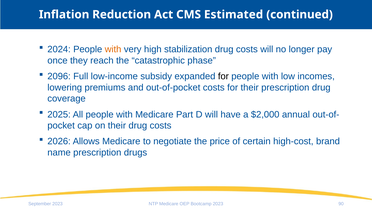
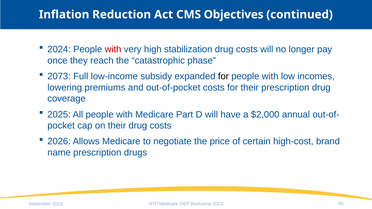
Estimated: Estimated -> Objectives (234, 15)
with colour: orange -> red (113, 49)
2096: 2096 -> 2073 (59, 76)
